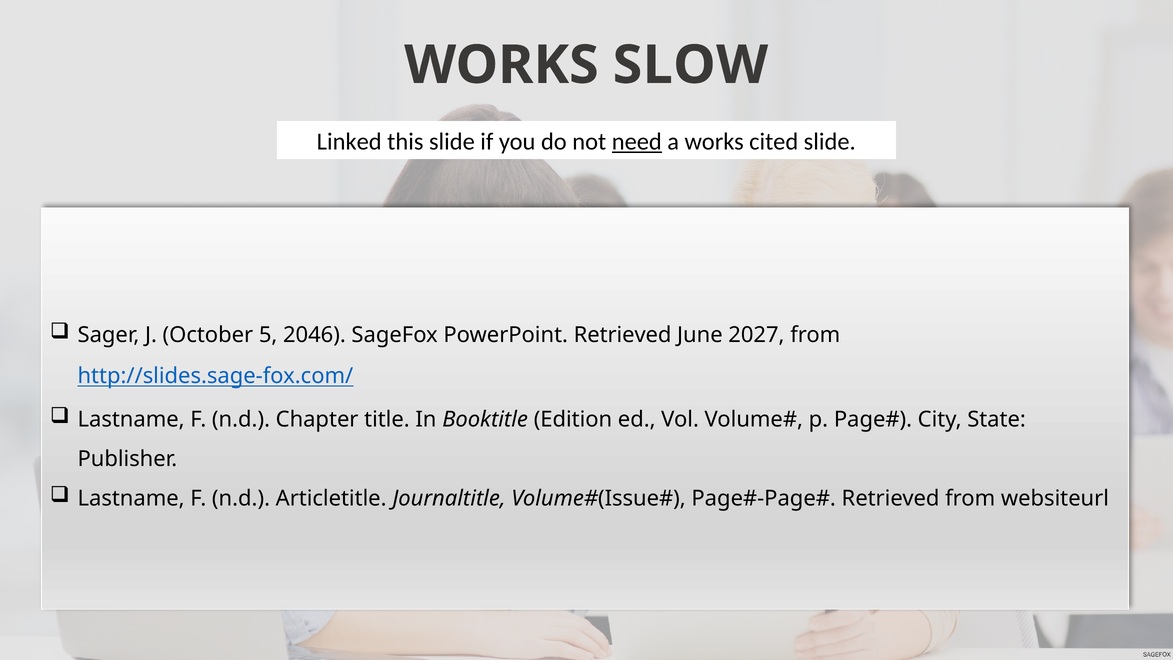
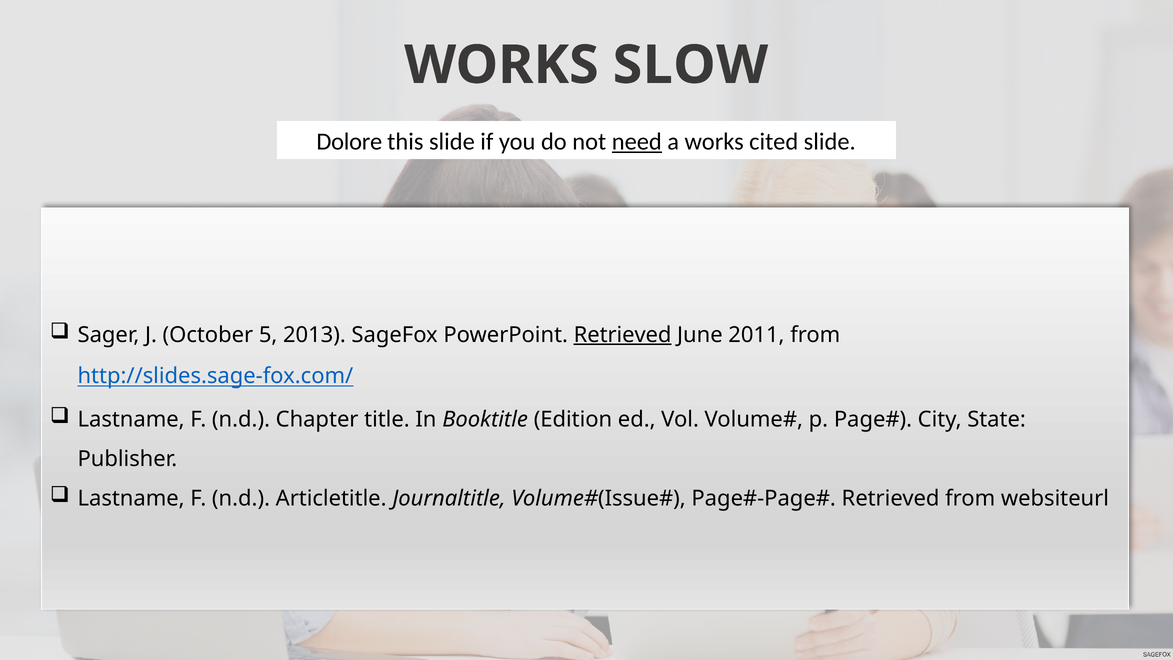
Linked: Linked -> Dolore (349, 142)
2046: 2046 -> 2013 (314, 335)
Retrieved underline: none -> present (623, 335)
2027: 2027 -> 2011 (756, 335)
